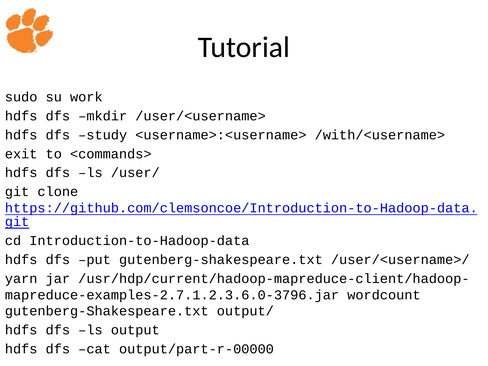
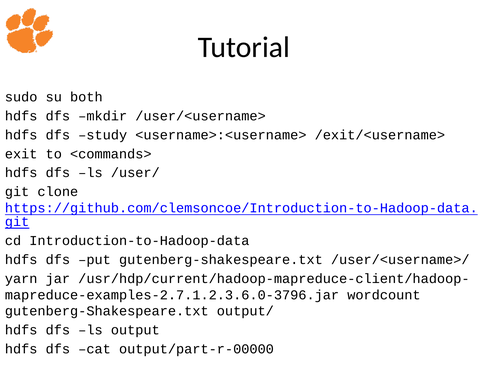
work: work -> both (86, 97)
/with/<username>: /with/<username> -> /exit/<username> (380, 135)
